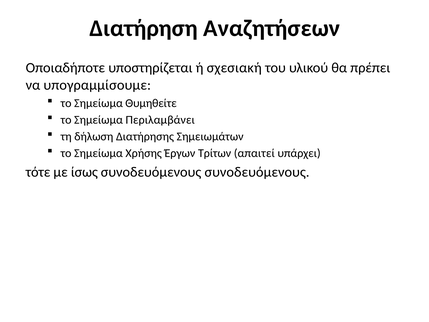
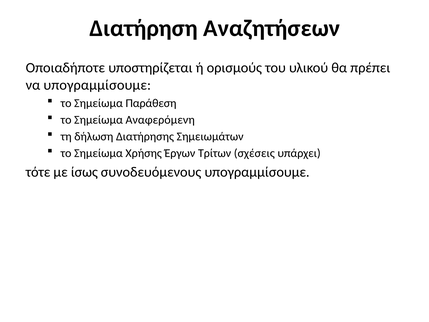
σχεσιακή: σχεσιακή -> ορισμούς (234, 68)
Θυμηθείτε: Θυμηθείτε -> Παράθεση (151, 103)
Περιλαμβάνει: Περιλαμβάνει -> Αναφερόμενη (160, 120)
απαιτεί: απαιτεί -> σχέσεις (254, 153)
συνοδευόμενους συνοδευόμενους: συνοδευόμενους -> υπογραμμίσουμε (257, 172)
